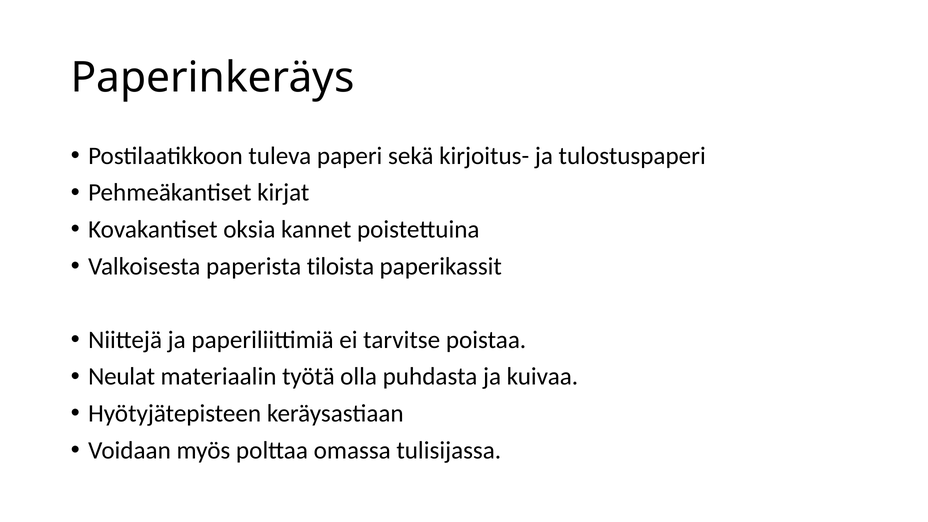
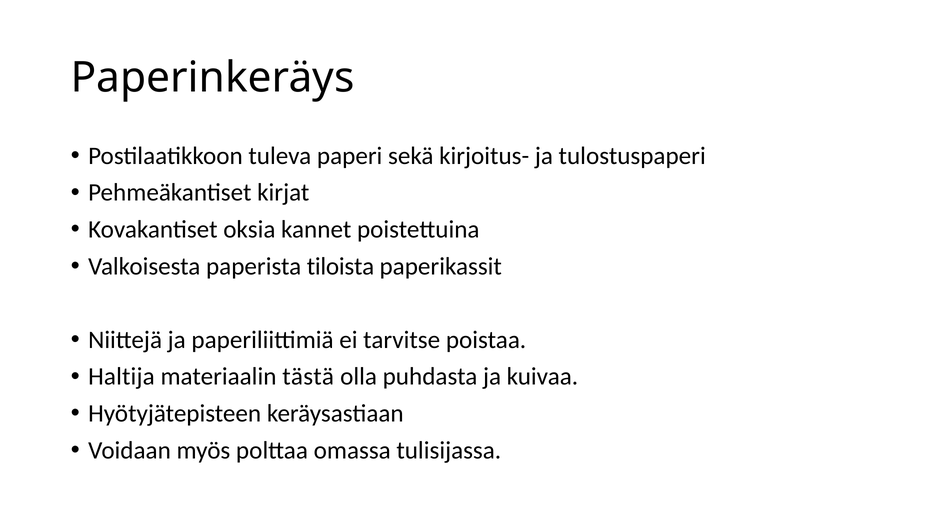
Neulat: Neulat -> Haltija (121, 377)
työtä: työtä -> tästä (308, 377)
